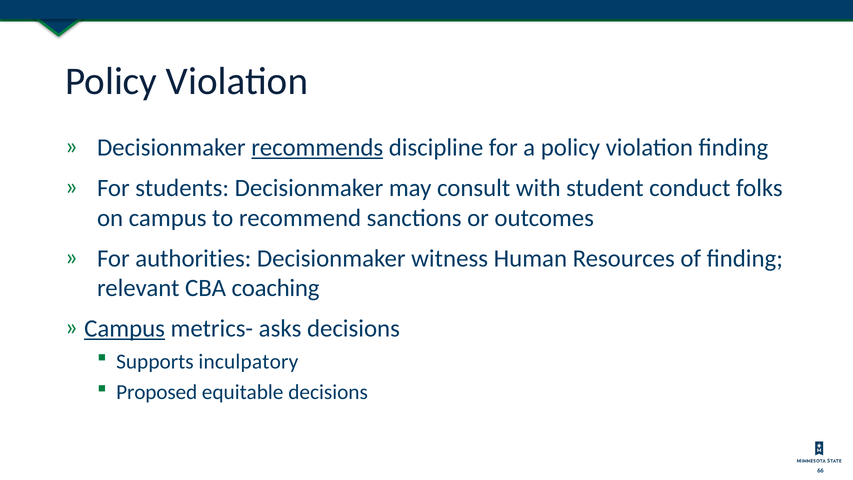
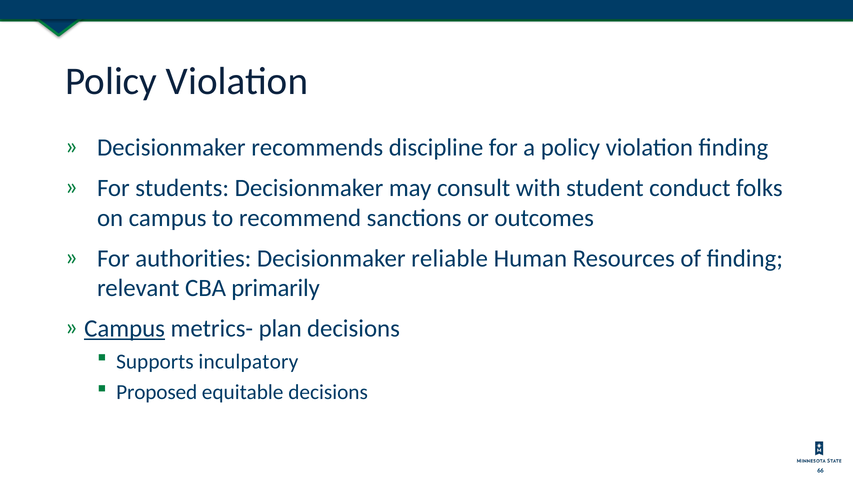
recommends underline: present -> none (317, 148)
witness: witness -> reliable (450, 258)
coaching: coaching -> primarily (276, 288)
asks: asks -> plan (280, 329)
